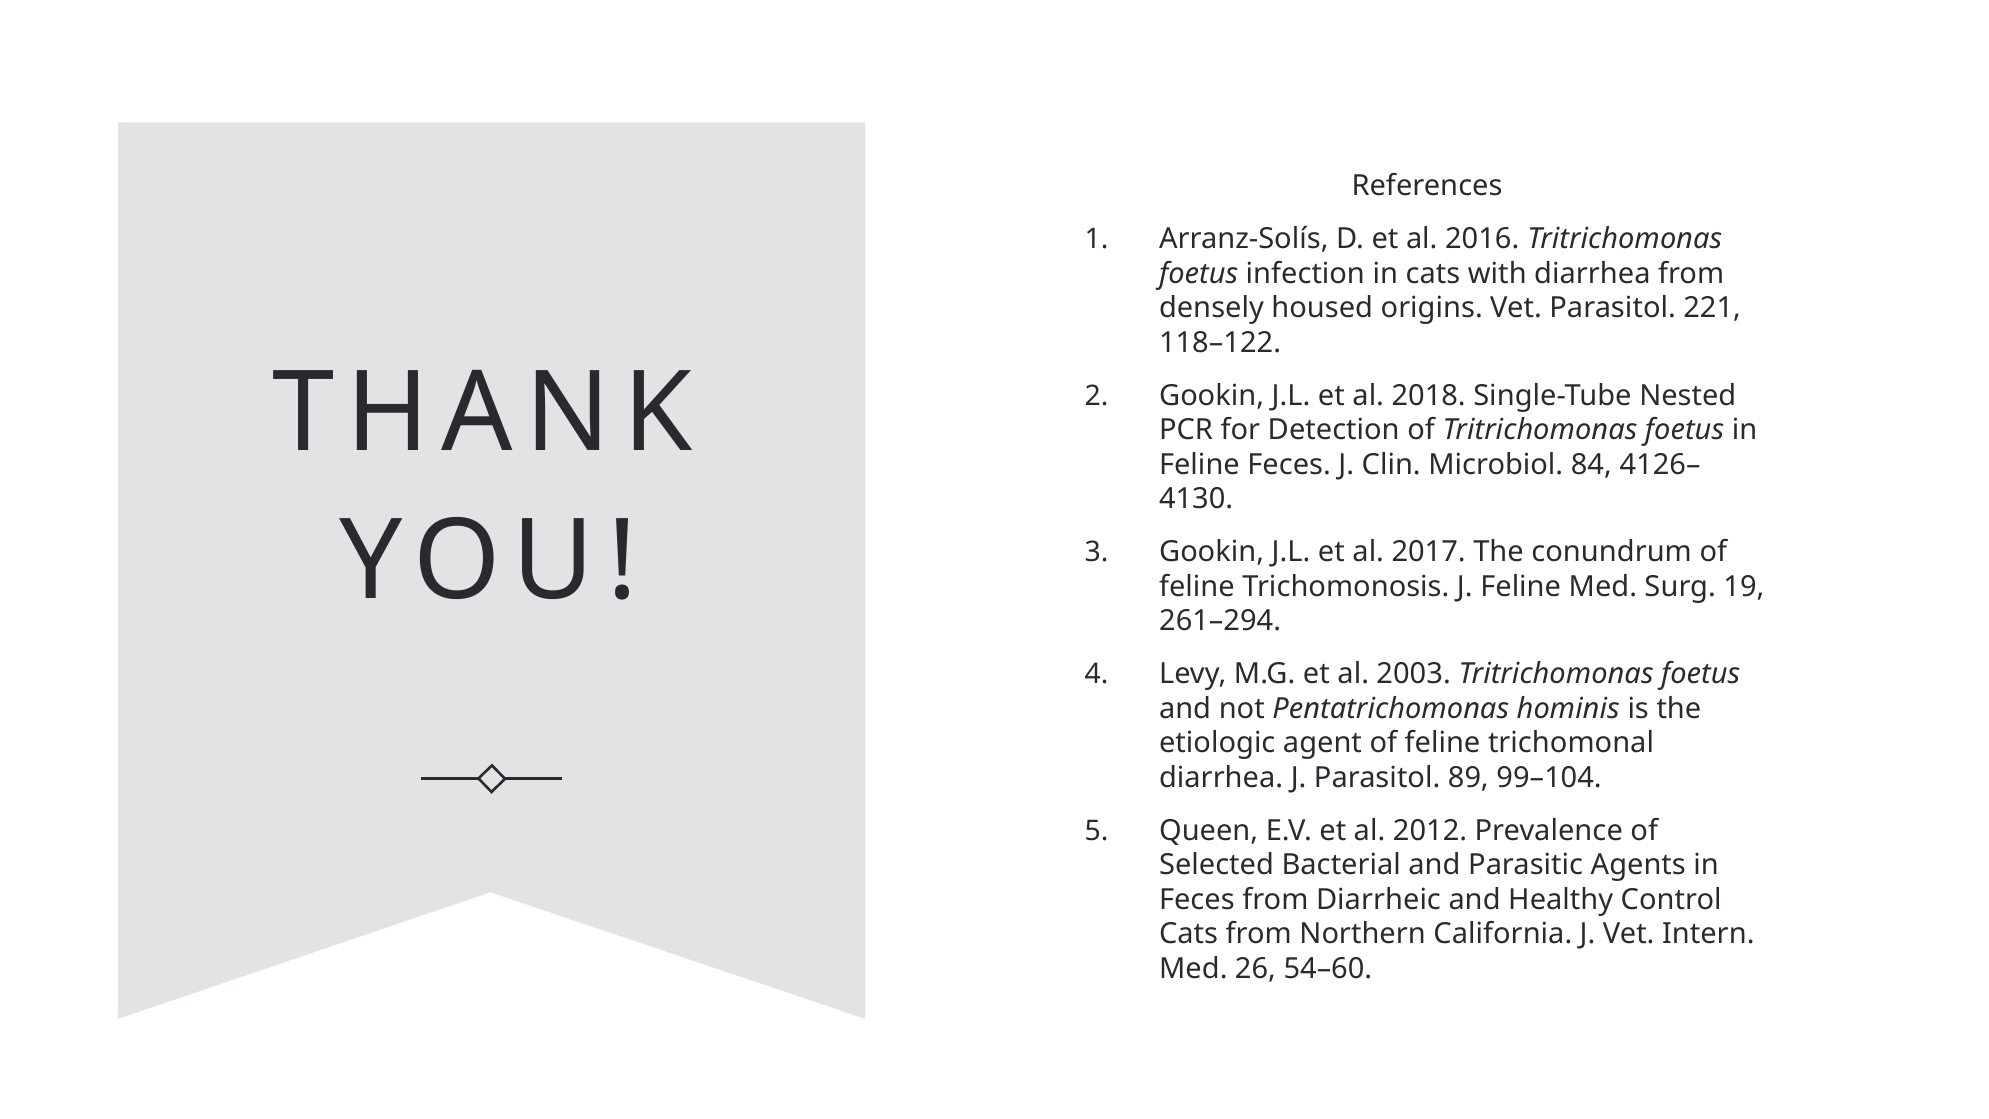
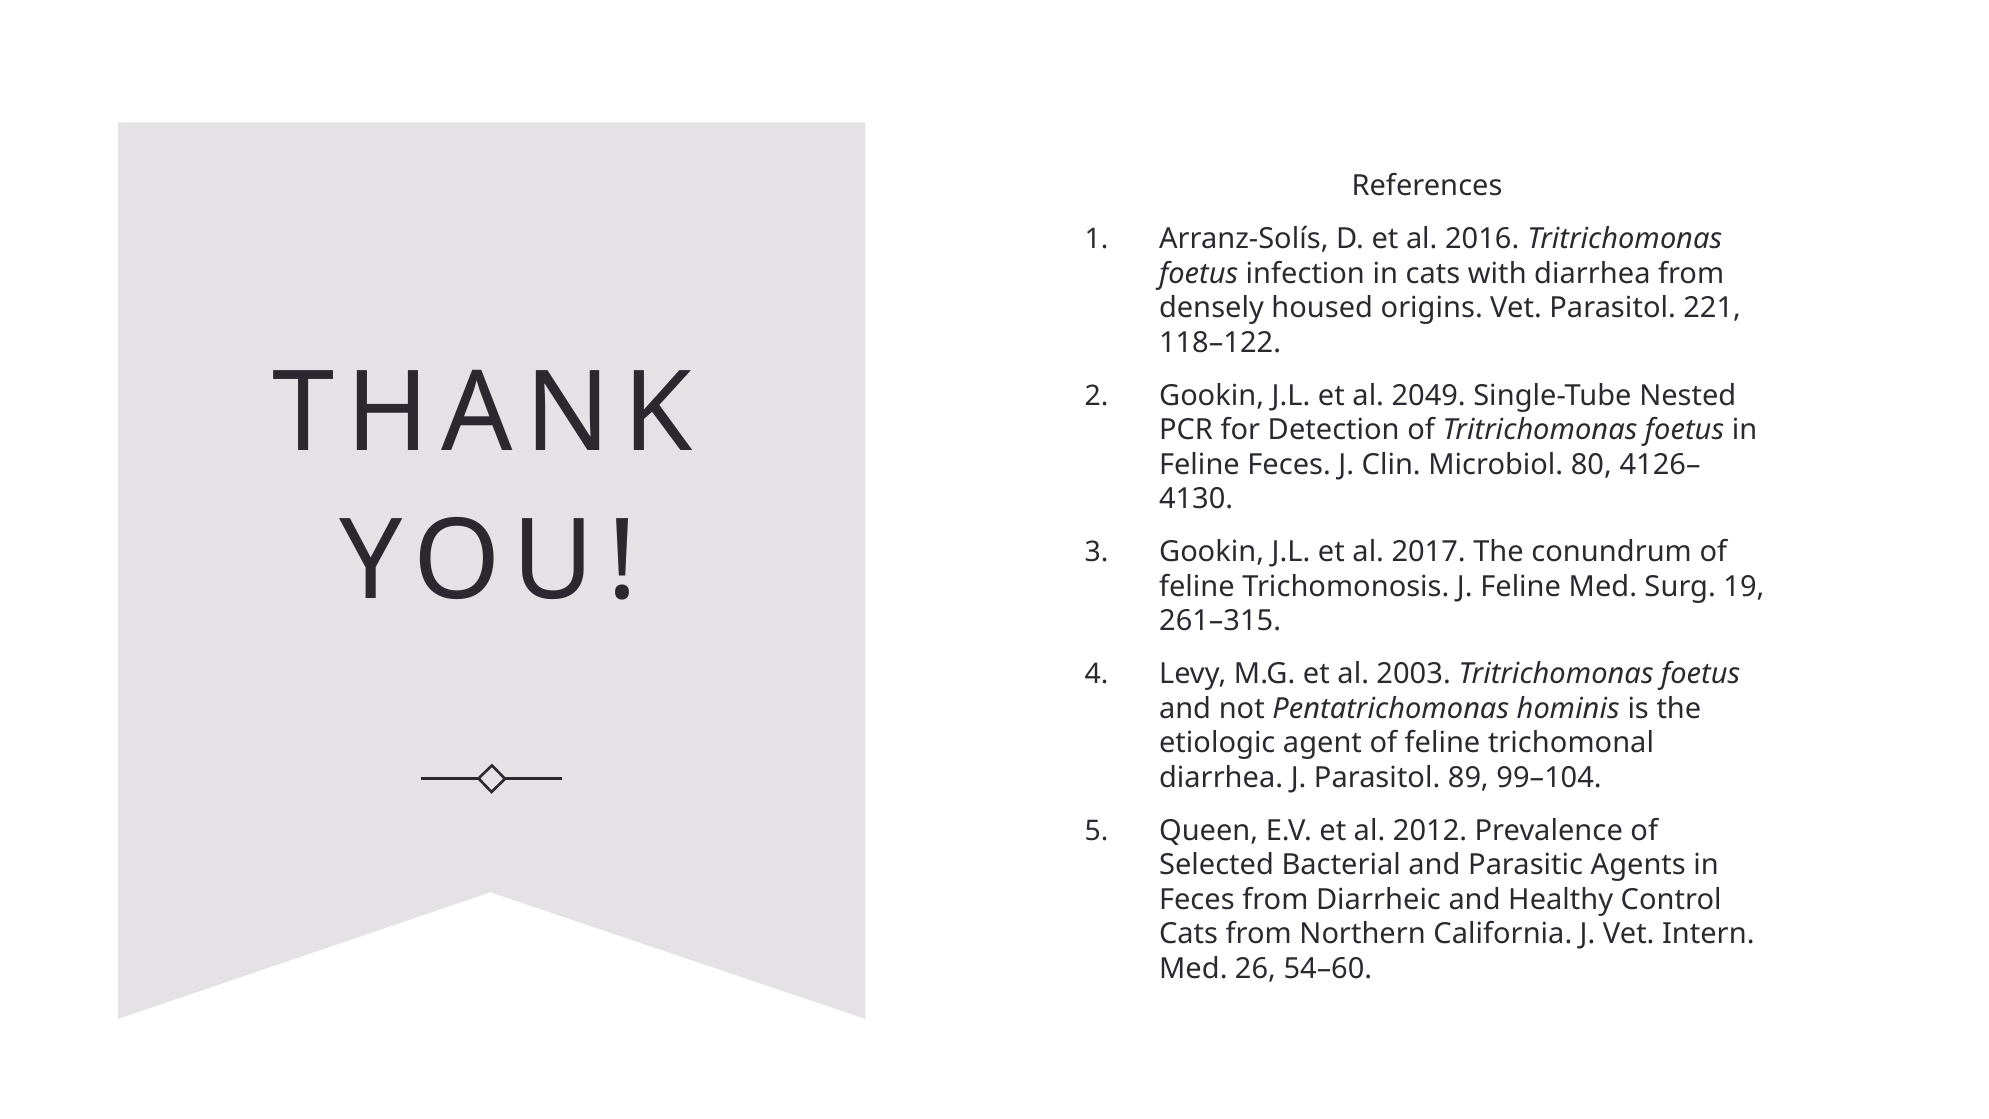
2018: 2018 -> 2049 (1429, 396)
84: 84 -> 80 (1591, 464)
261–294: 261–294 -> 261–315 (1220, 621)
